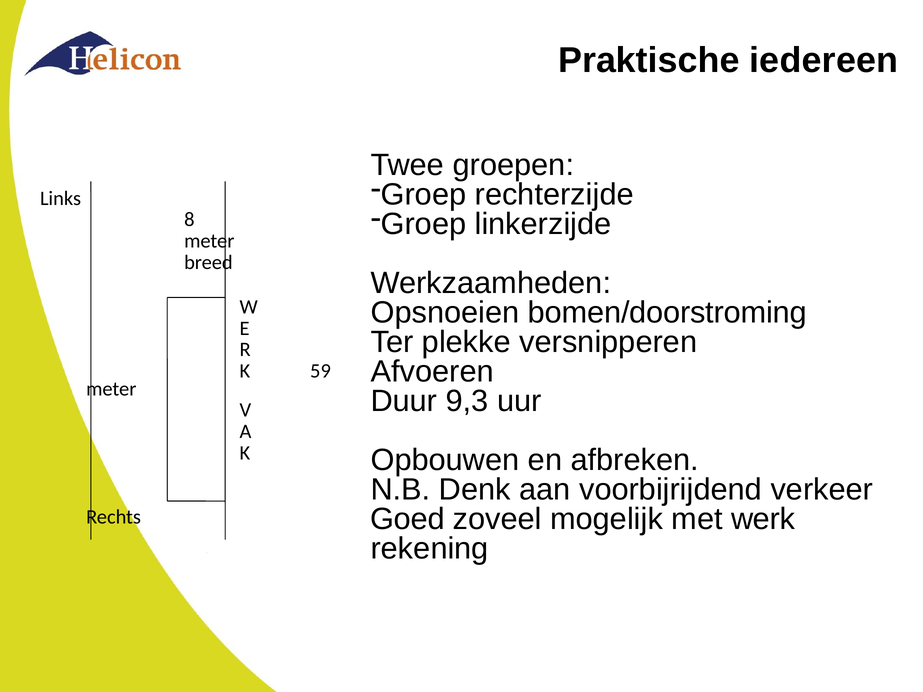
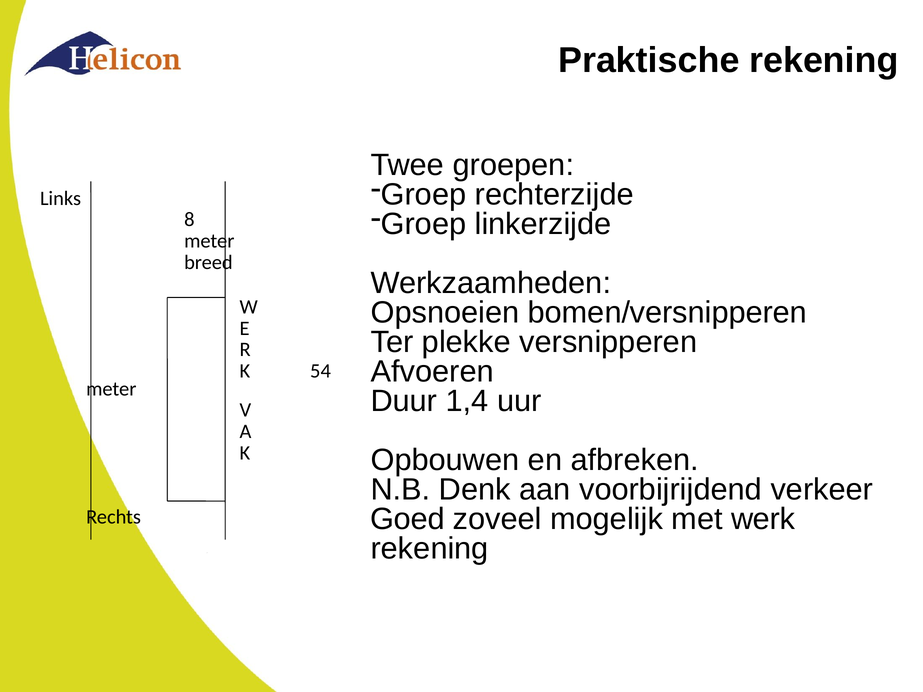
Praktische iedereen: iedereen -> rekening (824, 61)
bomen/doorstroming: bomen/doorstroming -> bomen/versnipperen (667, 313)
59: 59 -> 54 (321, 371)
9,3: 9,3 -> 1,4 (467, 401)
